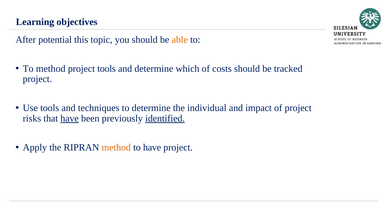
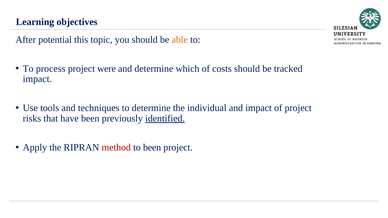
To method: method -> process (51, 69)
project tools: tools -> were (107, 69)
project: project -> impact (37, 79)
have underline: present -> none (70, 119)
method colour: orange -> red (116, 148)
to have: have -> been (152, 148)
